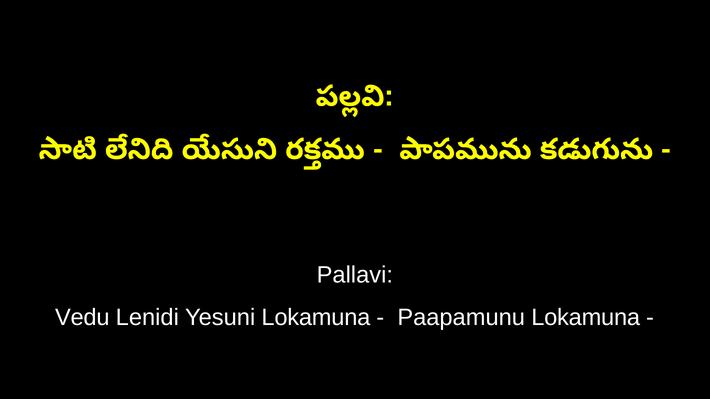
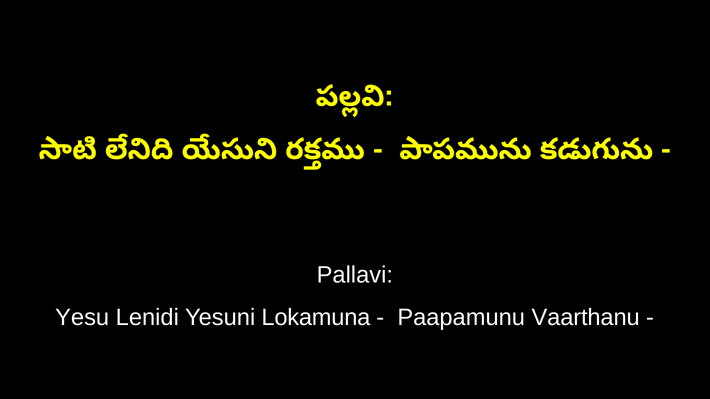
Vedu: Vedu -> Yesu (82, 318)
Paapamunu Lokamuna: Lokamuna -> Vaarthanu (586, 318)
